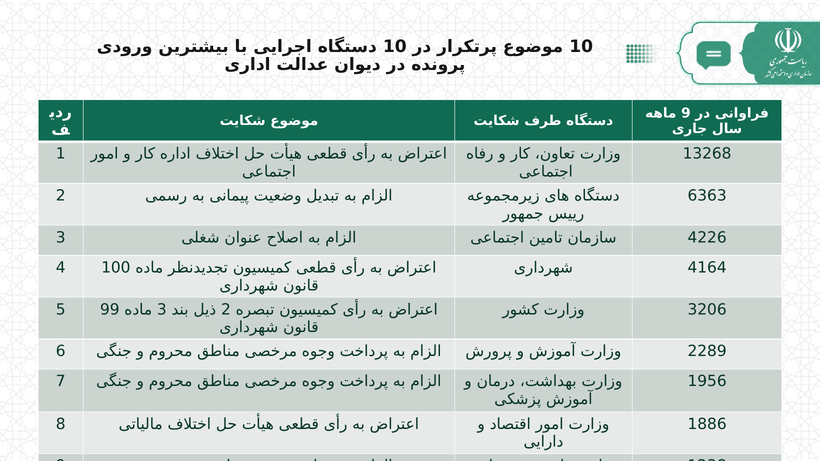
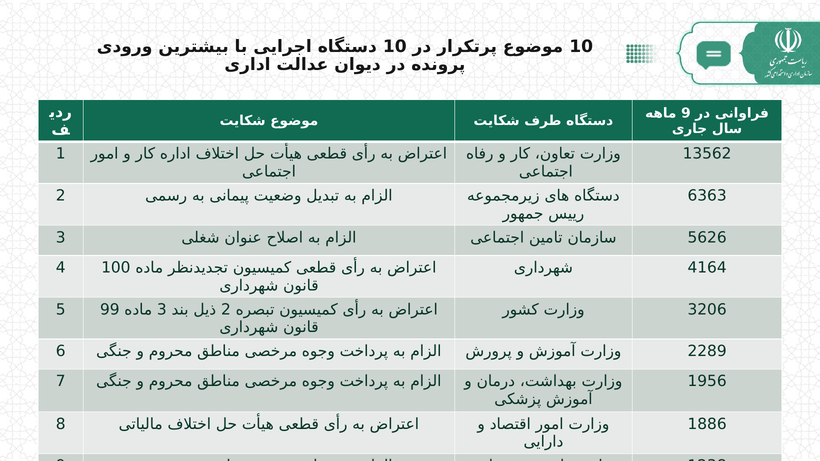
13268: 13268 -> 13562 (707, 154)
4226: 4226 -> 5626 (707, 238)
